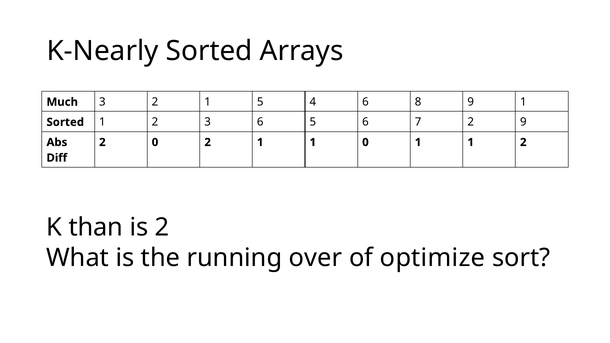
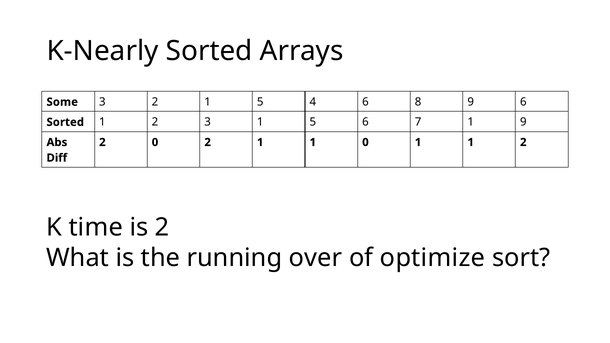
Much: Much -> Some (62, 102)
9 1: 1 -> 6 (523, 102)
3 6: 6 -> 1 (260, 122)
7 2: 2 -> 1 (471, 122)
than: than -> time (96, 227)
